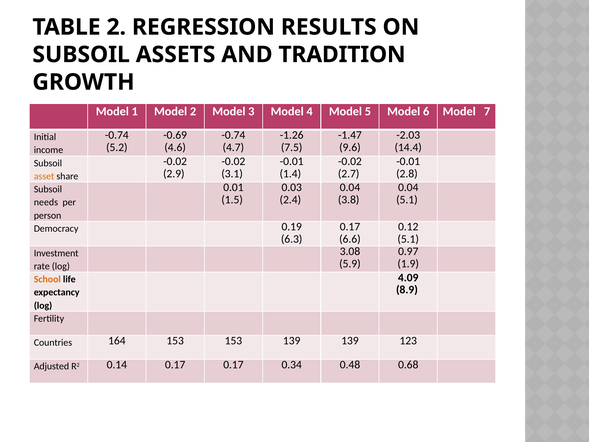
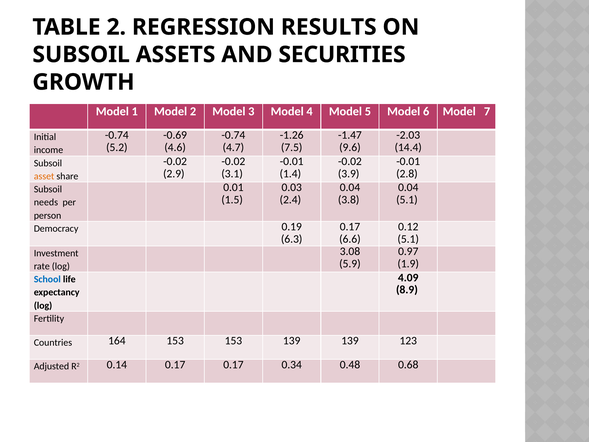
TRADITION: TRADITION -> SECURITIES (342, 55)
2.7: 2.7 -> 3.9 (349, 174)
School colour: orange -> blue (47, 279)
